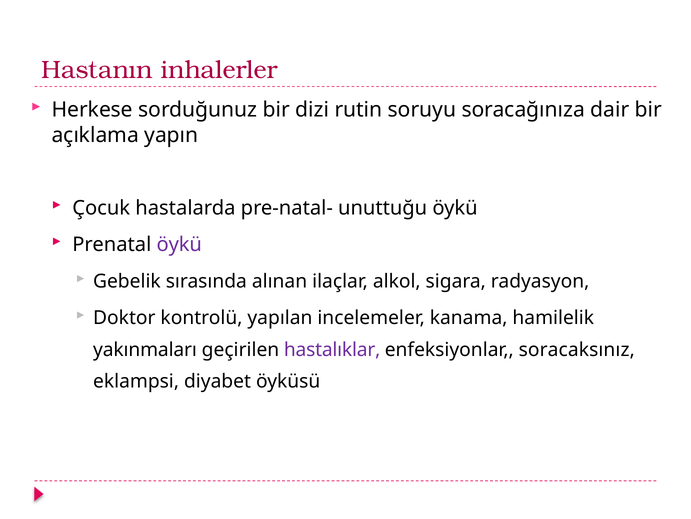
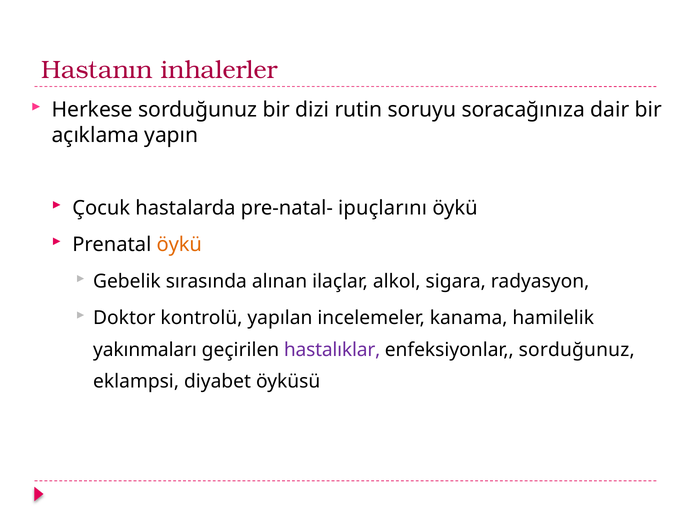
unuttuğu: unuttuğu -> ipuçlarını (383, 208)
öykü colour: purple -> orange (179, 244)
enfeksiyonlar soracaksınız: soracaksınız -> sorduğunuz (577, 349)
